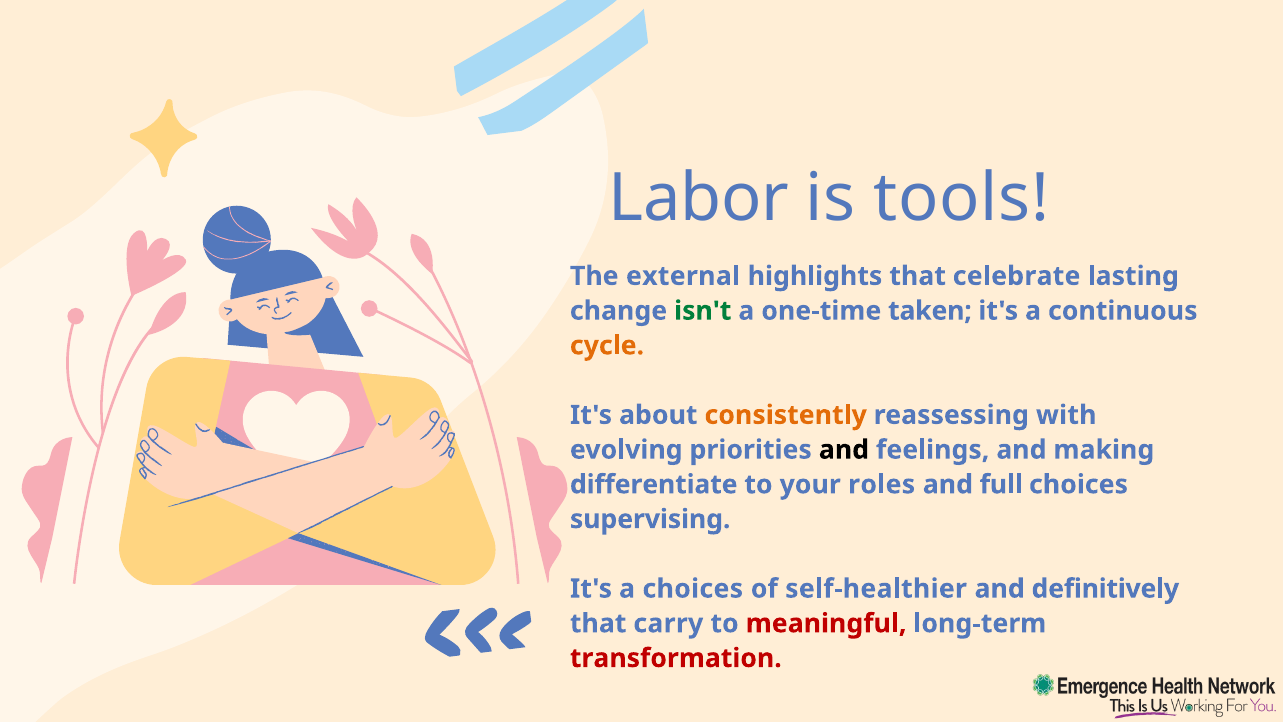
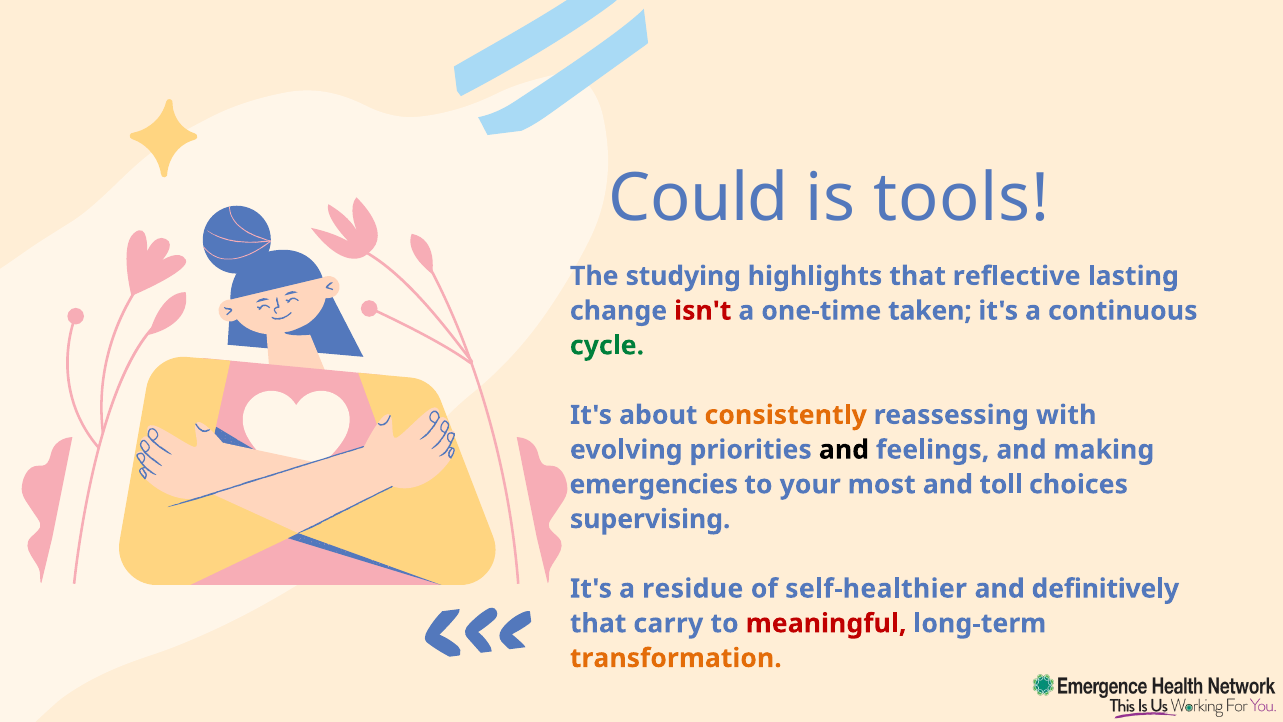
Labor: Labor -> Could (699, 198)
external: external -> studying (683, 276)
celebrate: celebrate -> reflective (1017, 276)
isn't colour: green -> red (703, 311)
cycle colour: orange -> green (607, 345)
differentiate: differentiate -> emergencies (654, 484)
roles: roles -> most (882, 484)
full: full -> toll (1001, 484)
a choices: choices -> residue (693, 589)
transformation colour: red -> orange (676, 658)
